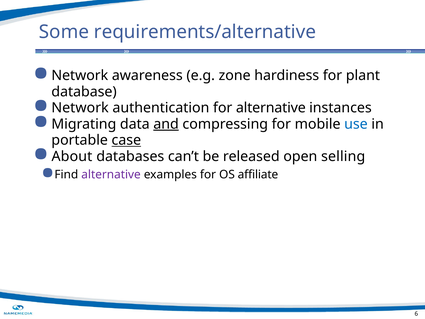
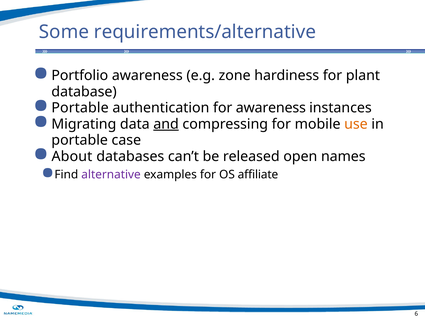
Network: Network -> Portfolio (80, 76)
Network: Network -> Portable (80, 108)
for alternative: alternative -> awareness (271, 108)
use colour: blue -> orange (356, 124)
case underline: present -> none (126, 140)
selling: selling -> names (343, 156)
